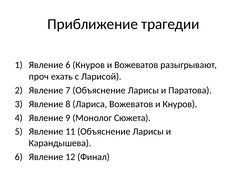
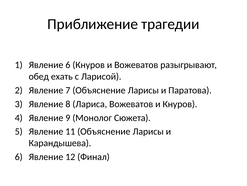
проч: проч -> обед (39, 76)
